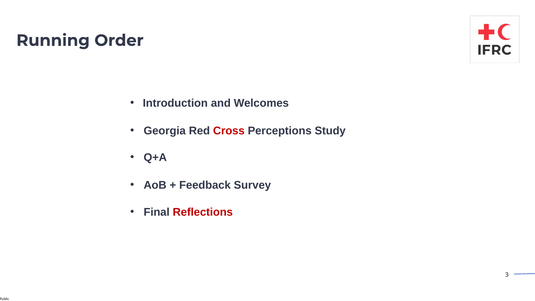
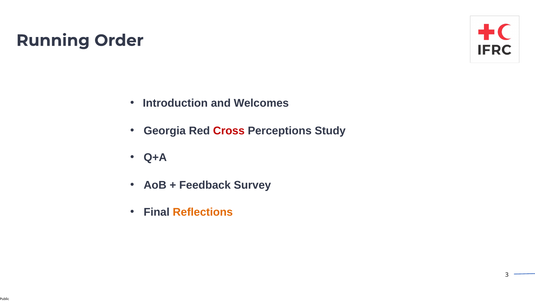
Reflections colour: red -> orange (203, 212)
